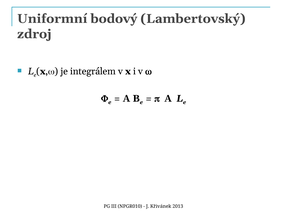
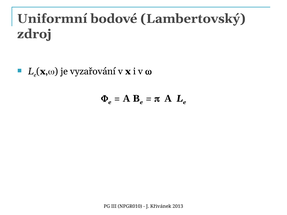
bodový: bodový -> bodové (114, 19)
integrálem: integrálem -> vyzařování (93, 71)
